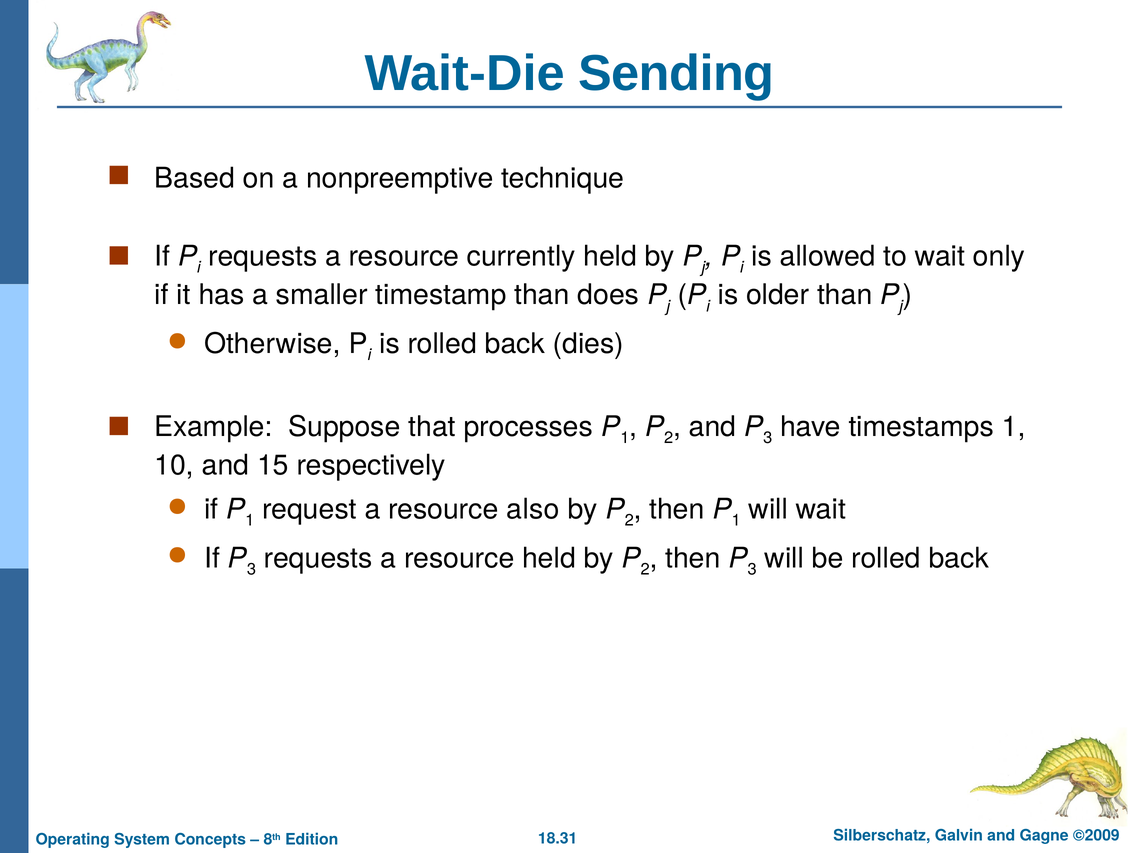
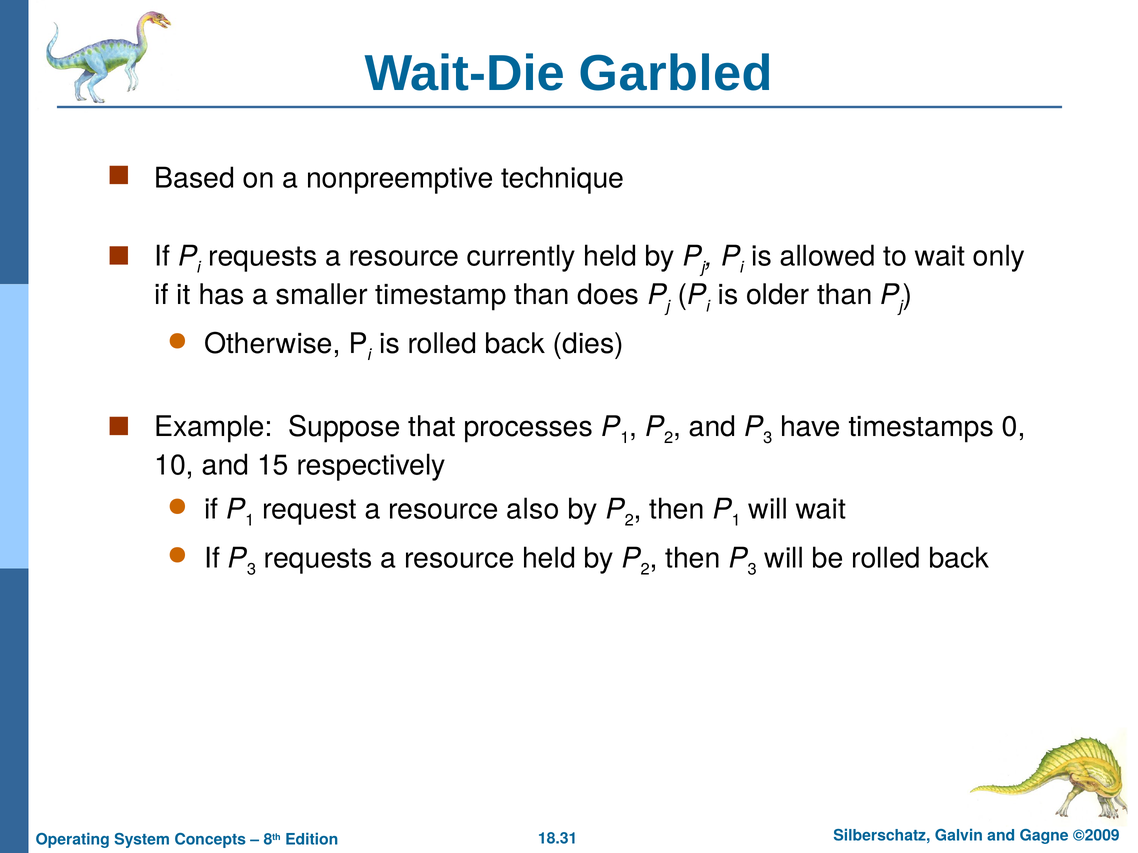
Sending: Sending -> Garbled (676, 74)
timestamps 1: 1 -> 0 (1014, 427)
